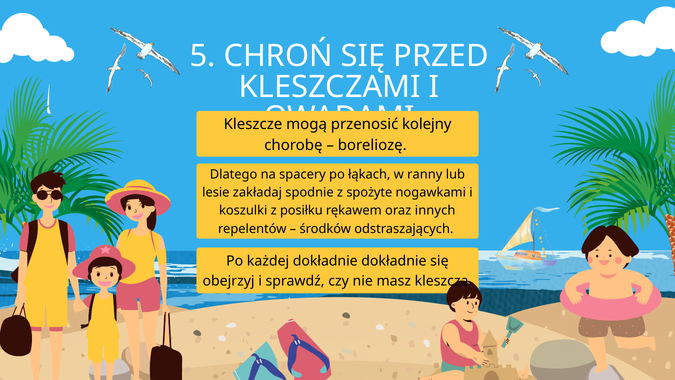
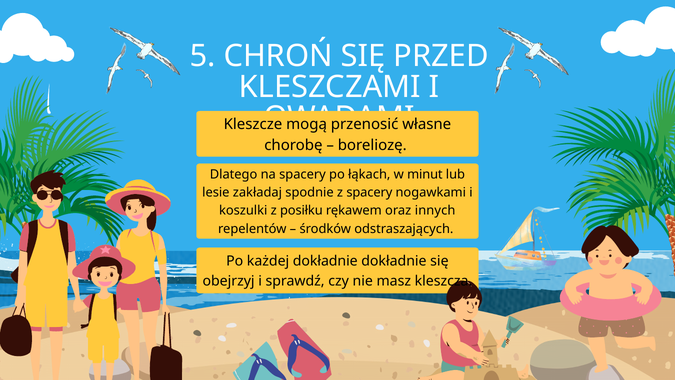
kolejny: kolejny -> własne (427, 124)
ranny: ranny -> minut (425, 174)
z spożyte: spożyte -> spacery (369, 192)
